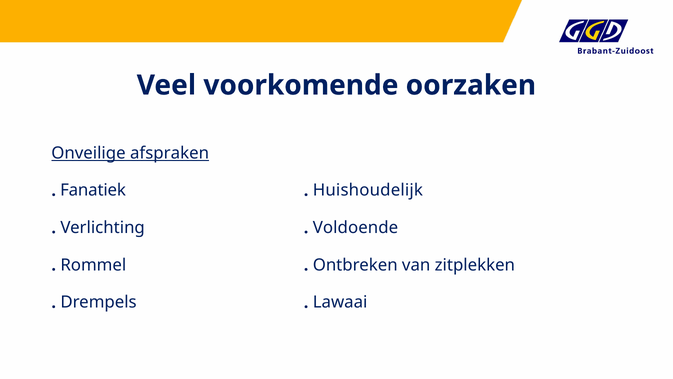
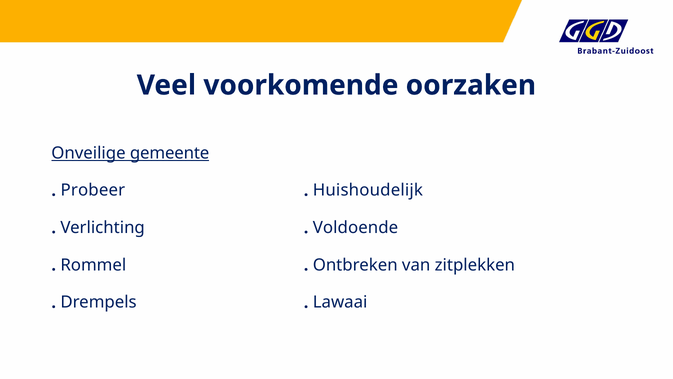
afspraken: afspraken -> gemeente (170, 153)
Fanatiek: Fanatiek -> Probeer (93, 190)
